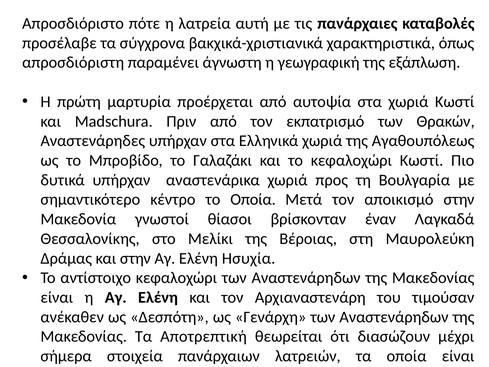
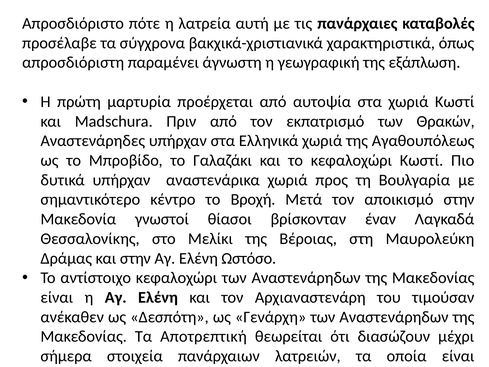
το Οποία: Οποία -> Βροχή (253, 199)
Ησυχία: Ησυχία -> Ωστόσο (249, 258)
